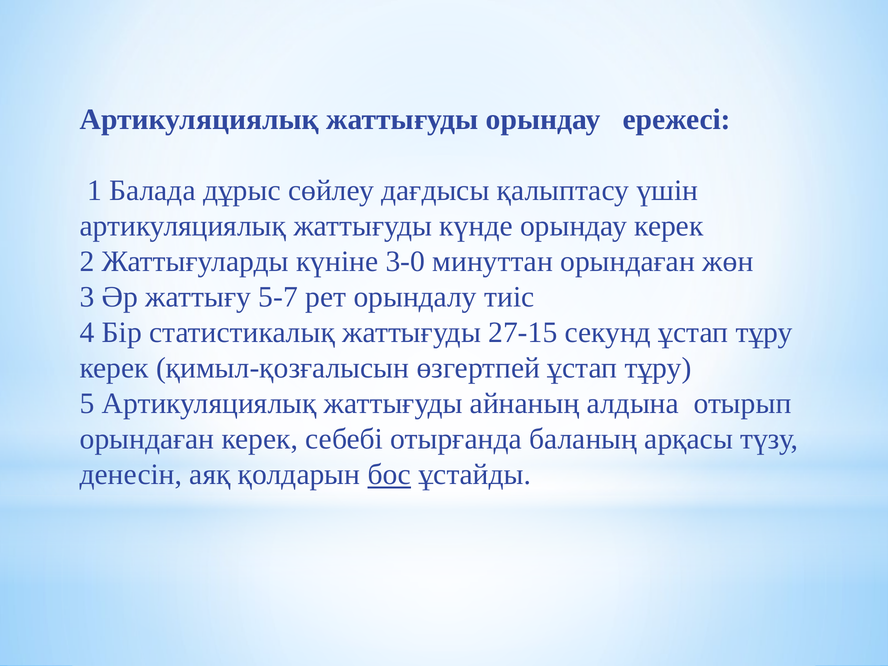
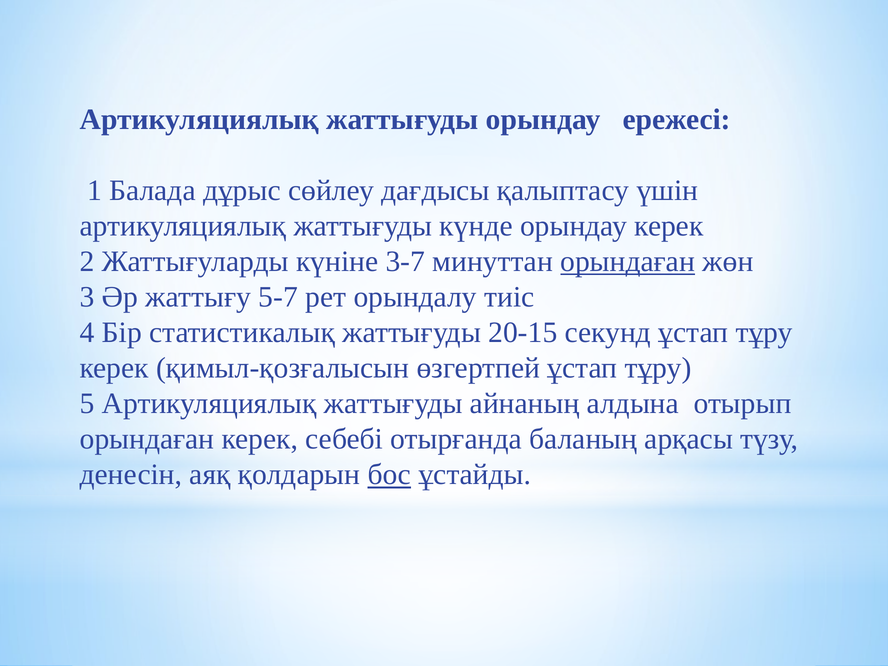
3-0: 3-0 -> 3-7 (405, 262)
орындаған underline: none -> present (628, 262)
27-15: 27-15 -> 20-15 (523, 333)
